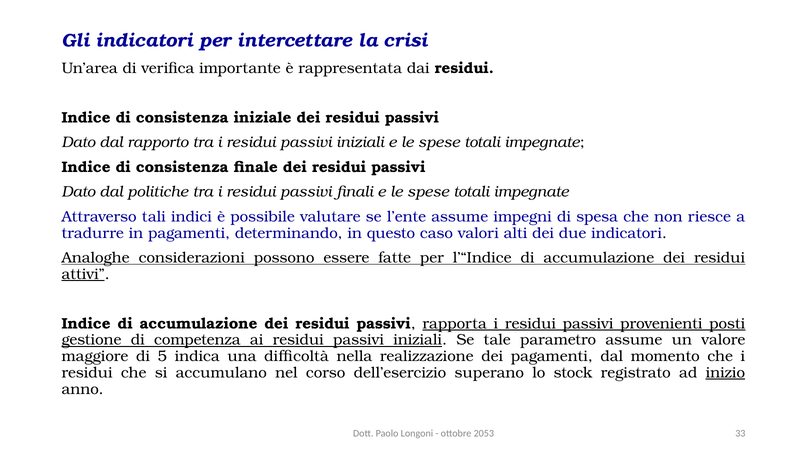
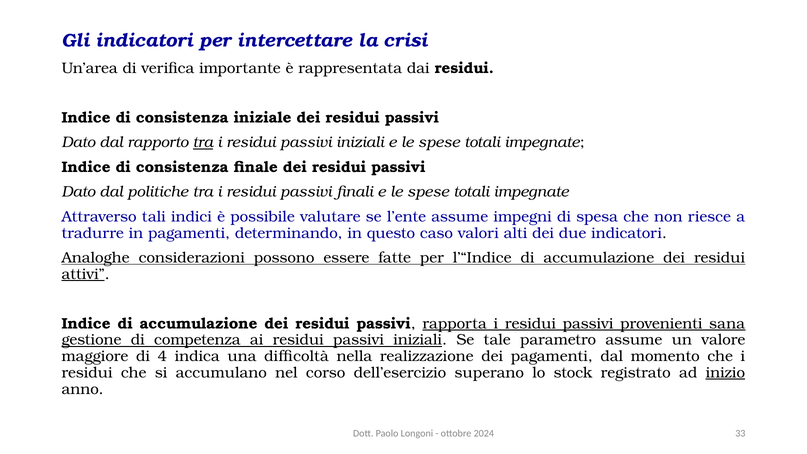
tra underline: none -> present (203, 142)
posti: posti -> sana (727, 324)
5: 5 -> 4 (162, 356)
2053: 2053 -> 2024 (484, 433)
